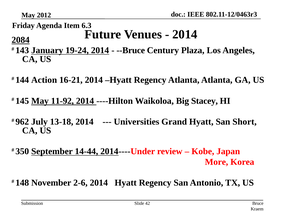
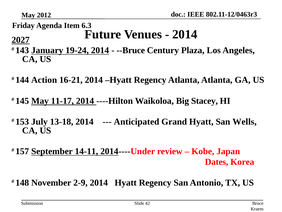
2084: 2084 -> 2027 (21, 40)
11-92: 11-92 -> 11-17 (62, 101)
962: 962 -> 153 (22, 122)
Universities: Universities -> Anticipated (136, 122)
Short: Short -> Wells (245, 122)
350: 350 -> 157 (22, 151)
14-44: 14-44 -> 14-11 (86, 151)
More: More -> Dates (217, 161)
2-6: 2-6 -> 2-9 (80, 182)
